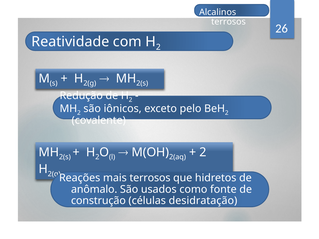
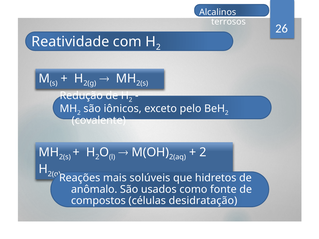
mais terrosos: terrosos -> solúveis (150, 178)
construção: construção -> compostos (98, 201)
